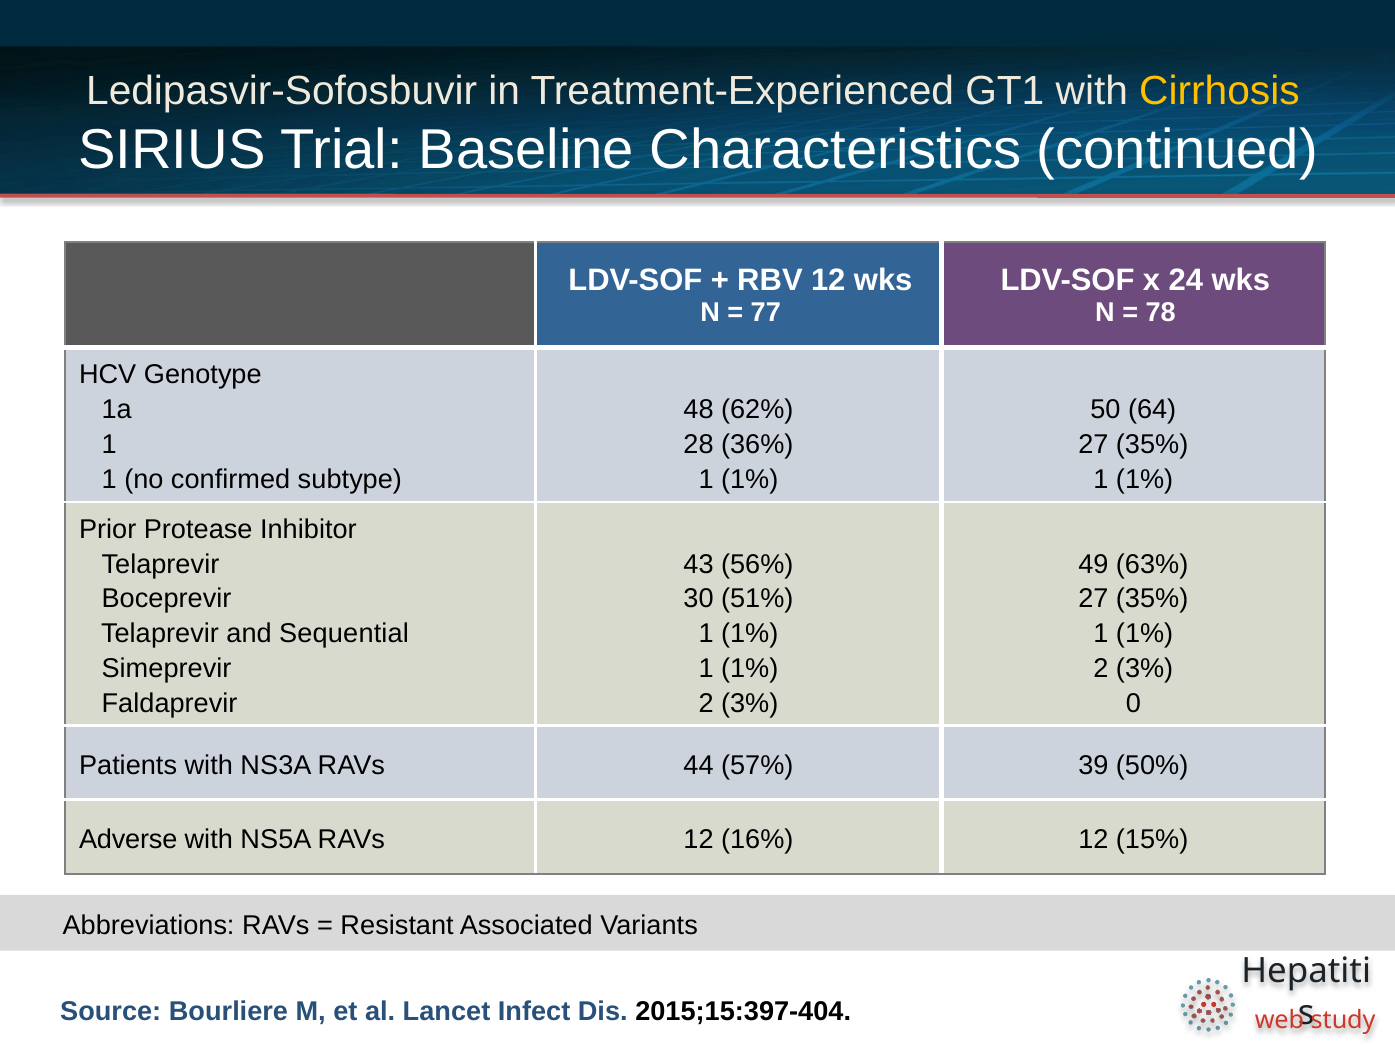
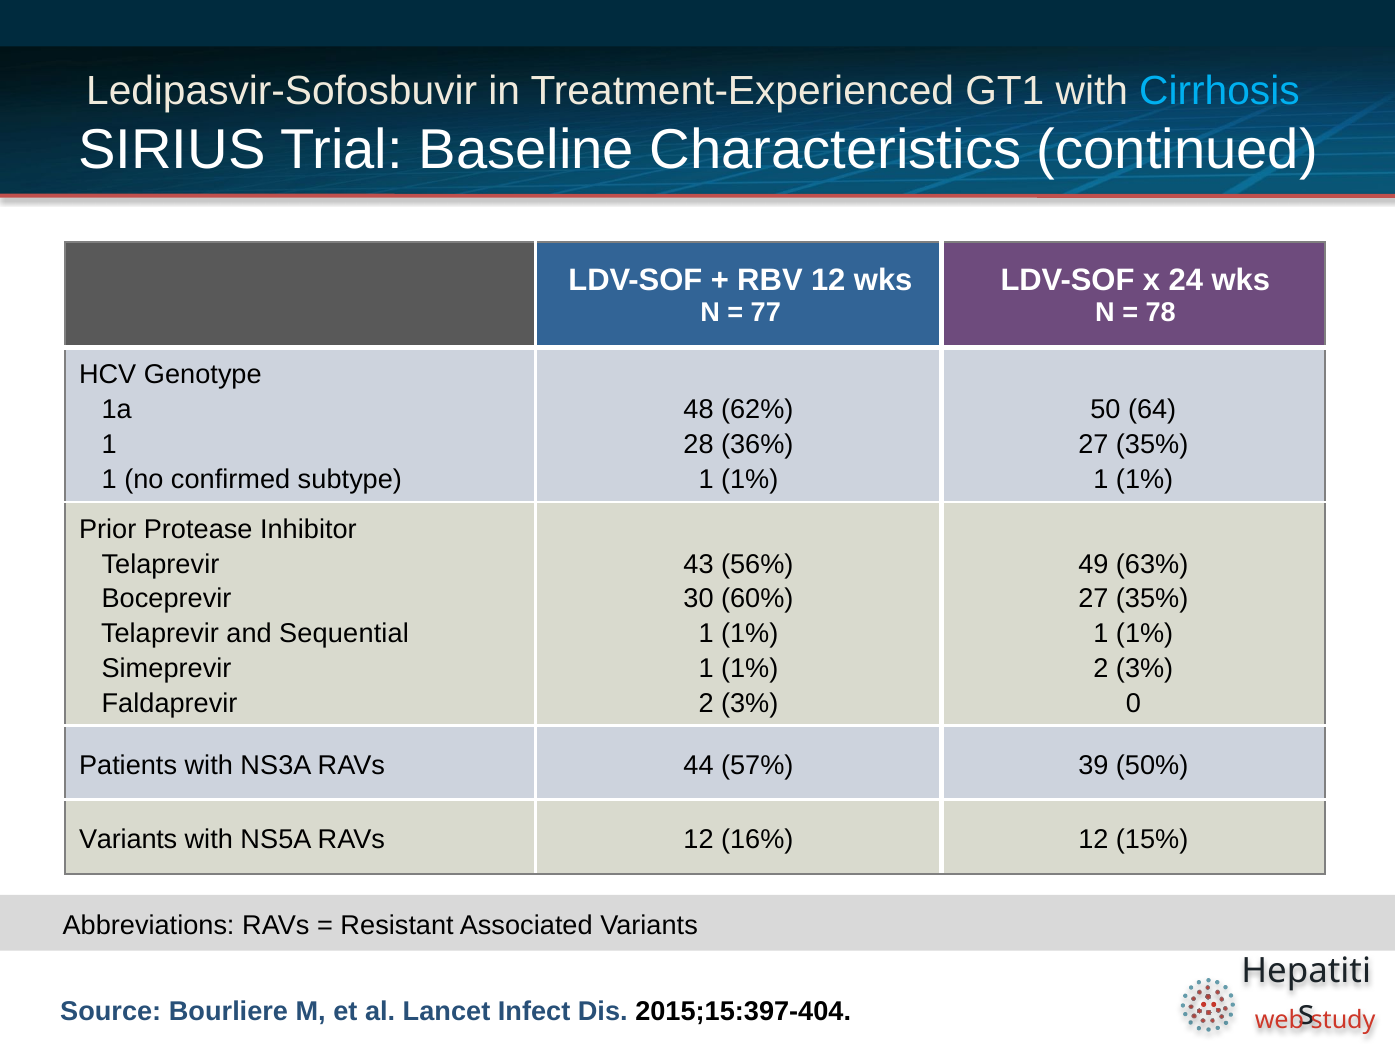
Cirrhosis colour: yellow -> light blue (1219, 91)
51%: 51% -> 60% (757, 599)
Adverse: Adverse -> Variants (128, 840)
